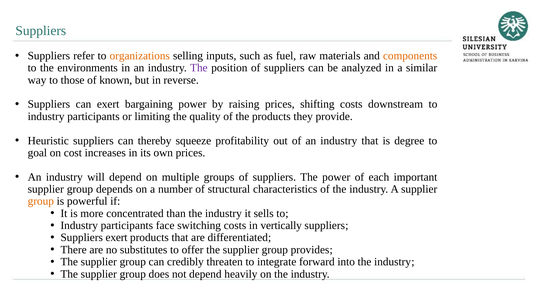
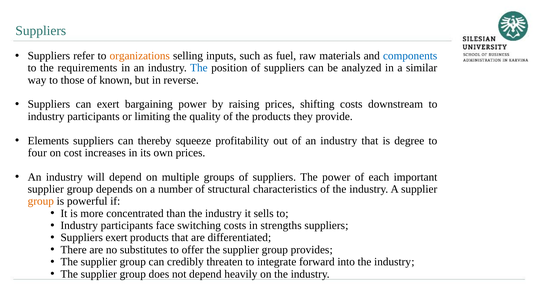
components colour: orange -> blue (410, 56)
environments: environments -> requirements (87, 68)
The colour: purple -> blue (199, 68)
Heuristic: Heuristic -> Elements (48, 140)
goal: goal -> four (37, 153)
vertically: vertically -> strengths (281, 225)
